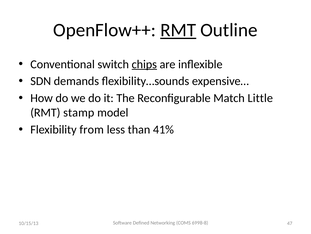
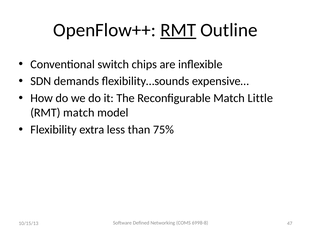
chips underline: present -> none (144, 64)
RMT stamp: stamp -> match (79, 112)
from: from -> extra (92, 129)
41%: 41% -> 75% (163, 129)
